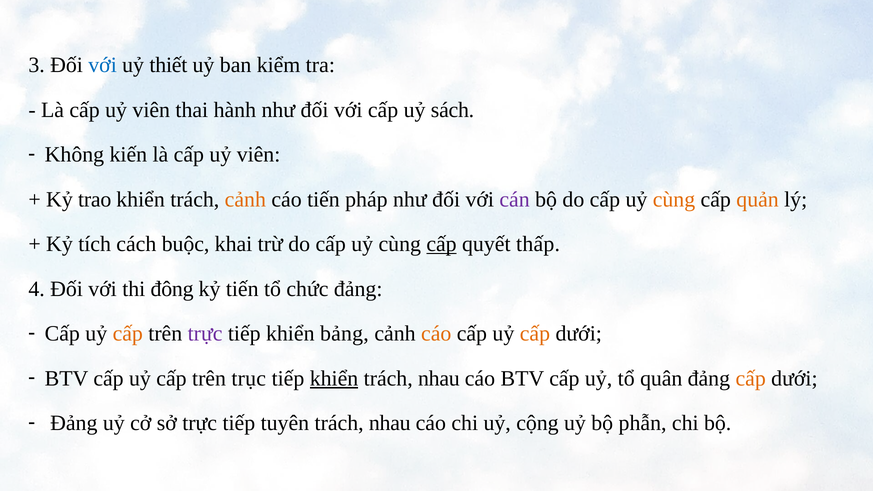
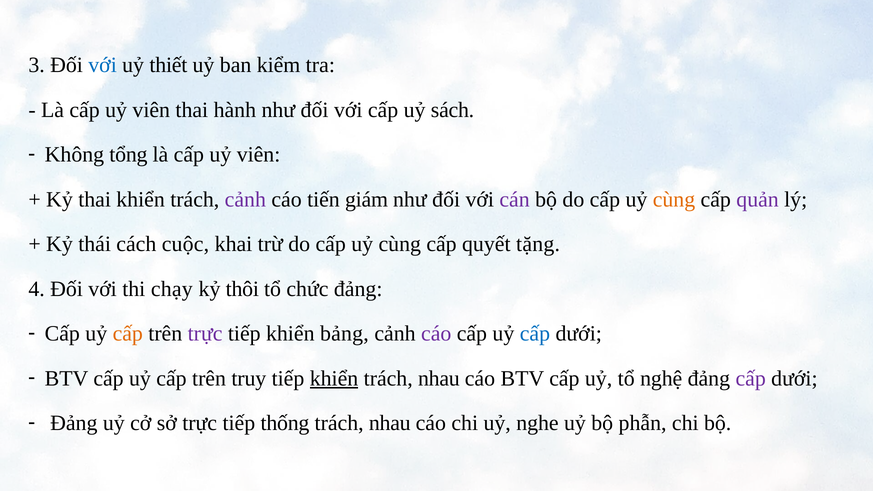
kiến: kiến -> tổng (128, 155)
Kỷ trao: trao -> thai (95, 199)
cảnh colour: orange -> purple (245, 199)
pháp: pháp -> giám (366, 199)
quản colour: orange -> purple (758, 199)
tích: tích -> thái (95, 244)
buộc: buộc -> cuộc (185, 244)
cấp underline: present -> none (442, 244)
thấp: thấp -> tặng (538, 244)
đông: đông -> chạy (172, 289)
kỷ tiến: tiến -> thôi (242, 289)
cáo colour: orange -> purple (436, 334)
cấp colour: orange -> blue (535, 334)
trục: trục -> truy (249, 378)
quân: quân -> nghệ (661, 378)
cấp colour: orange -> purple (751, 378)
tuyên: tuyên -> thống (285, 423)
cộng: cộng -> nghe (537, 423)
